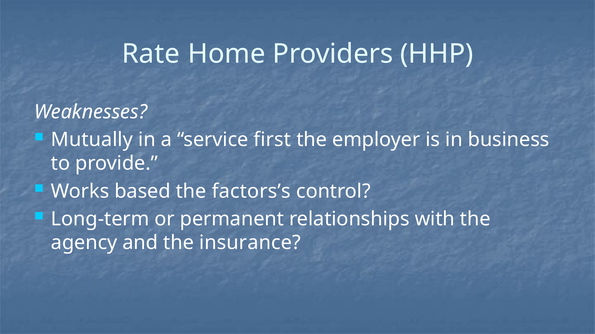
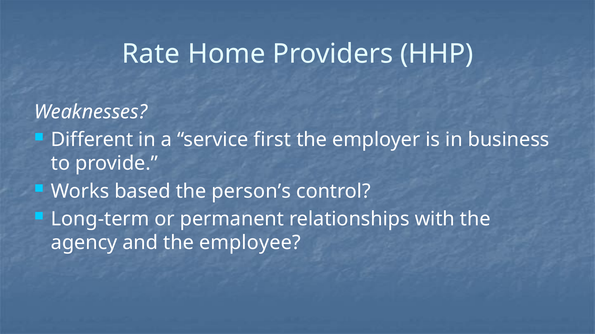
Mutually: Mutually -> Different (92, 140)
factors’s: factors’s -> person’s (251, 192)
insurance: insurance -> employee (250, 243)
